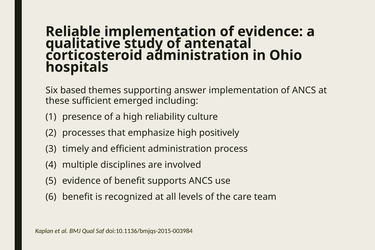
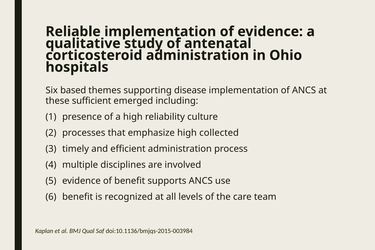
answer: answer -> disease (190, 90)
positively: positively -> collected (219, 133)
